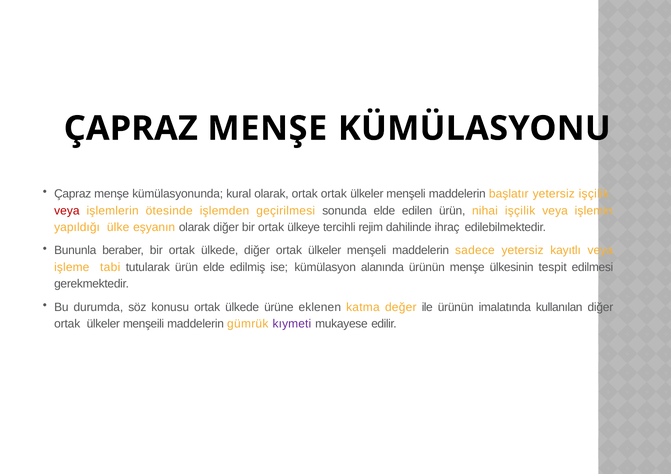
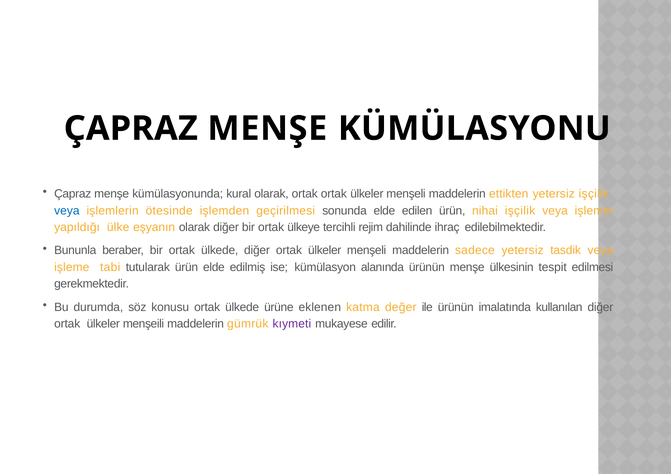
başlatır: başlatır -> ettikten (509, 194)
veya colour: red -> blue (67, 211)
kayıtlı: kayıtlı -> tasdik (566, 251)
